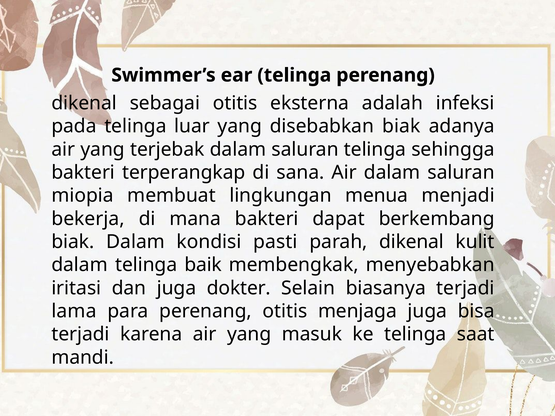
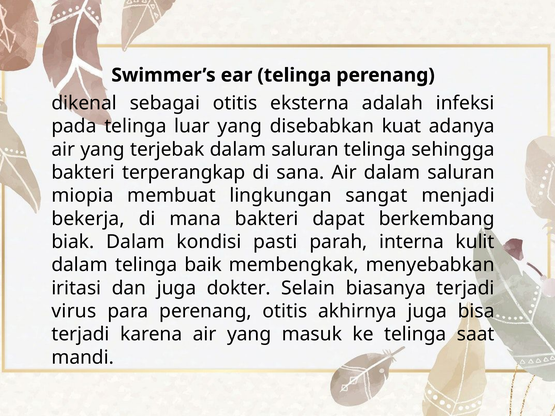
disebabkan biak: biak -> kuat (401, 126)
menua: menua -> sangat (376, 196)
parah dikenal: dikenal -> interna (412, 242)
lama: lama -> virus (74, 311)
menjaga: menjaga -> akhirnya (357, 311)
